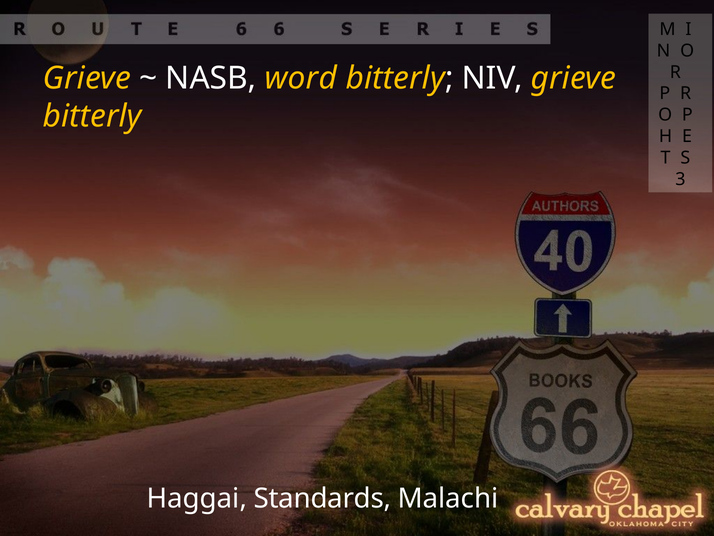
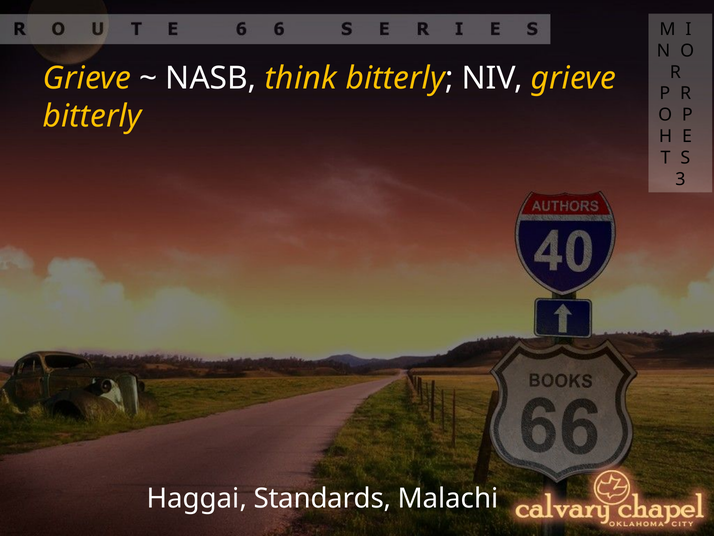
word: word -> think (301, 78)
